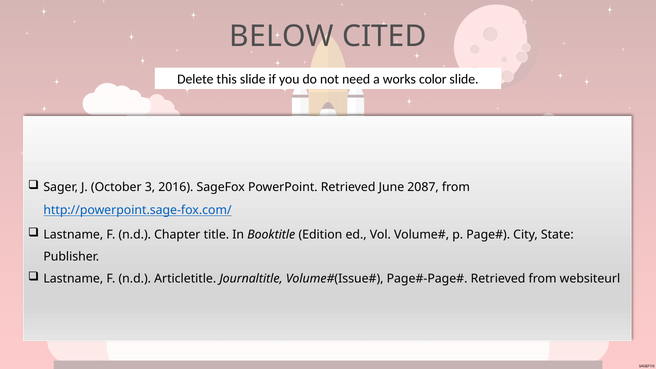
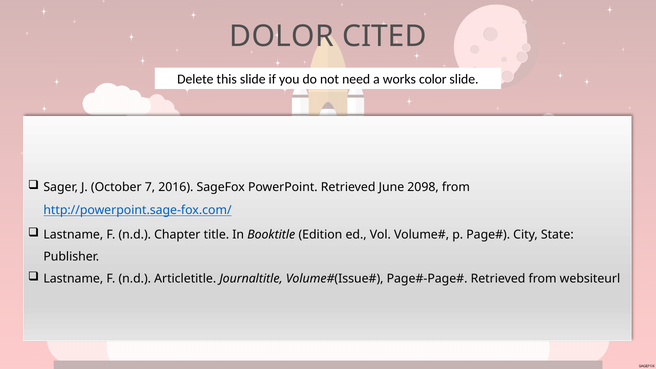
BELOW: BELOW -> DOLOR (282, 36)
3: 3 -> 7 (150, 187)
2087: 2087 -> 2098 (423, 187)
